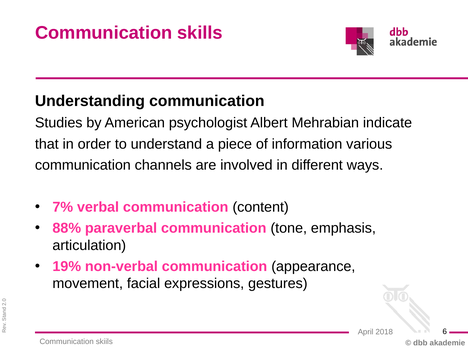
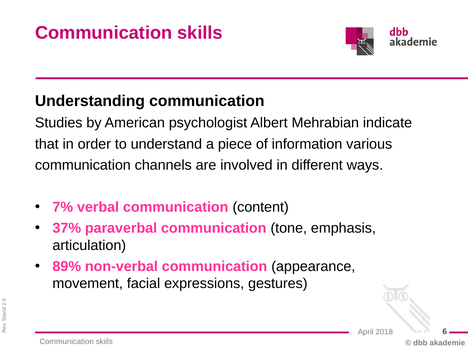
88%: 88% -> 37% (67, 228)
19%: 19% -> 89% (67, 266)
